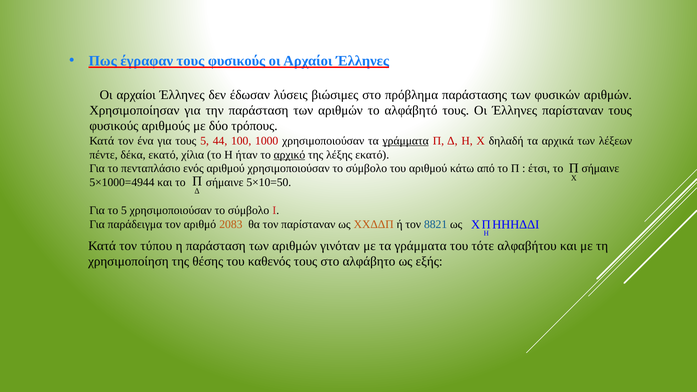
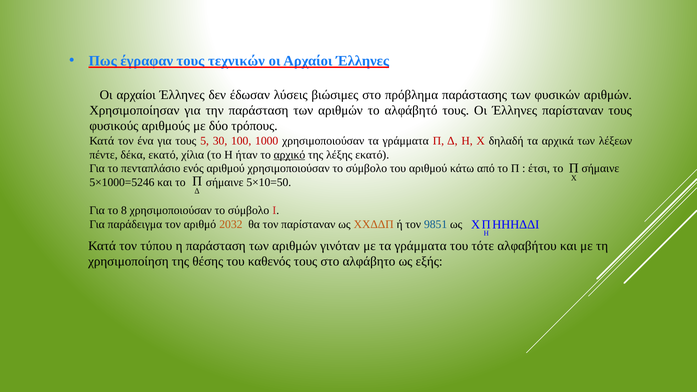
έγραφαν τους φυσικούς: φυσικούς -> τεχνικών (236, 61)
44: 44 -> 30 (220, 141)
γράμματα underline: present -> none (406, 141)
5×1000=4944: 5×1000=4944 -> 5×1000=5246 (122, 183)
το 5: 5 -> 8 (124, 210)
2083: 2083 -> 2032 (231, 224)
8821: 8821 -> 9851 (436, 224)
